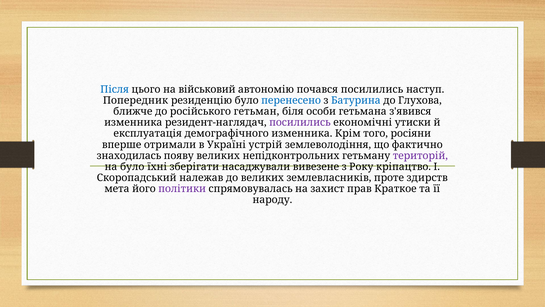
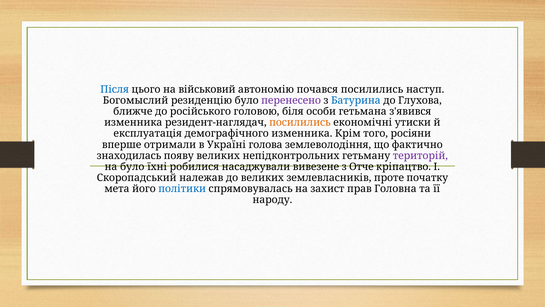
Попередник: Попередник -> Богомыслий (136, 100)
перенесено colour: blue -> purple (291, 100)
гетьман: гетьман -> головою (256, 111)
посилились colour: purple -> orange (300, 122)
устрій: устрій -> голова (266, 144)
зберігати: зберігати -> робилися (194, 167)
Року: Року -> Отче (361, 167)
здирств: здирств -> початку (427, 178)
політики colour: purple -> blue (182, 189)
Краткое: Краткое -> Головна (395, 189)
